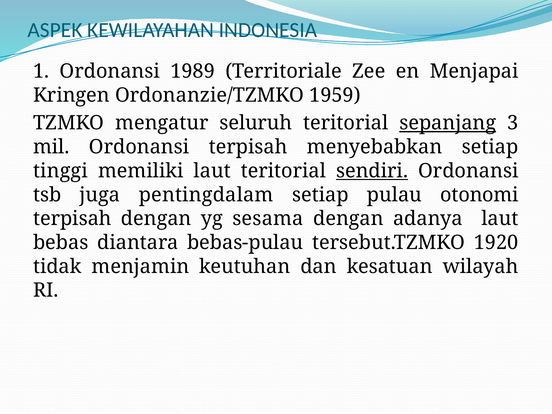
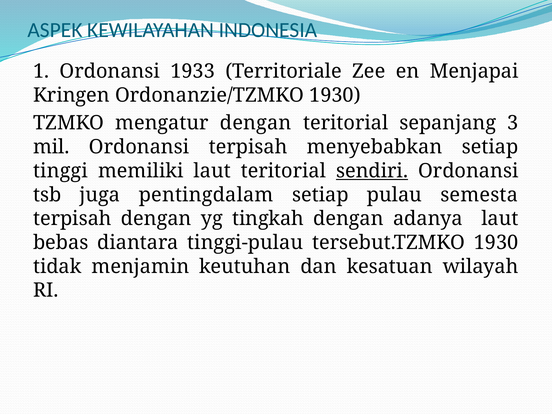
1989: 1989 -> 1933 (193, 71)
Ordonanzie/TZMKO 1959: 1959 -> 1930 (335, 95)
mengatur seluruh: seluruh -> dengan (256, 123)
sepanjang underline: present -> none (448, 123)
otonomi: otonomi -> semesta (479, 195)
sesama: sesama -> tingkah (268, 219)
bebas-pulau: bebas-pulau -> tinggi-pulau (245, 243)
tersebut.TZMKO 1920: 1920 -> 1930 (496, 243)
